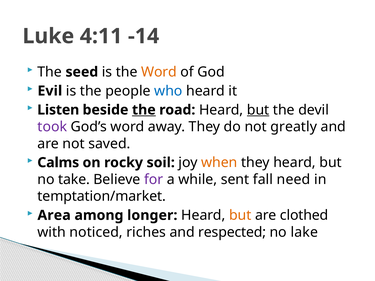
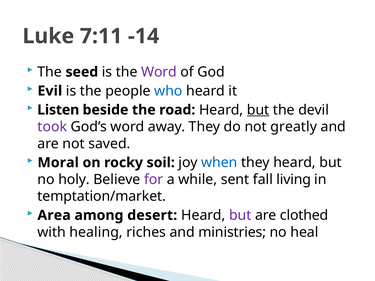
4:11: 4:11 -> 7:11 (101, 36)
Word colour: orange -> purple (159, 72)
the underline: present -> none (144, 110)
Calms: Calms -> Moral (58, 163)
when colour: orange -> blue (219, 163)
take: take -> holy (74, 180)
need: need -> living (294, 180)
longer: longer -> desert (152, 215)
but colour: orange -> purple (240, 215)
noticed: noticed -> healing (96, 232)
respected: respected -> ministries (232, 232)
lake: lake -> heal (304, 232)
